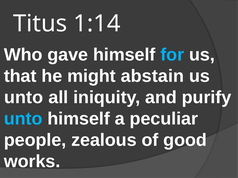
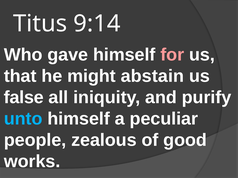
1:14: 1:14 -> 9:14 (97, 24)
for colour: light blue -> pink (172, 55)
unto: unto -> false (24, 98)
